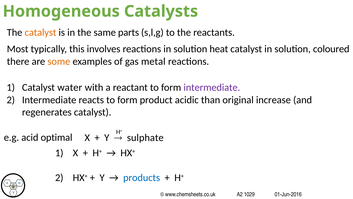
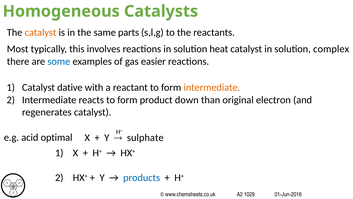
coloured: coloured -> complex (331, 49)
some colour: orange -> blue (59, 61)
metal: metal -> easier (153, 61)
water: water -> dative (70, 87)
intermediate colour: purple -> orange (212, 87)
acidic: acidic -> down (187, 100)
increase: increase -> electron (273, 100)
